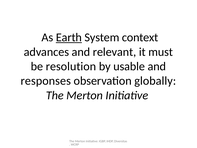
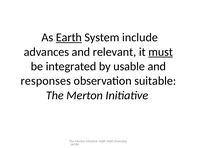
context: context -> include (140, 37)
must underline: none -> present (161, 52)
resolution: resolution -> integrated (71, 66)
globally: globally -> suitable (155, 81)
